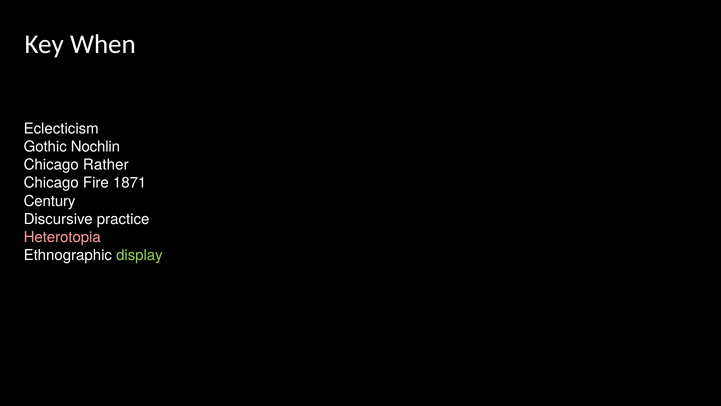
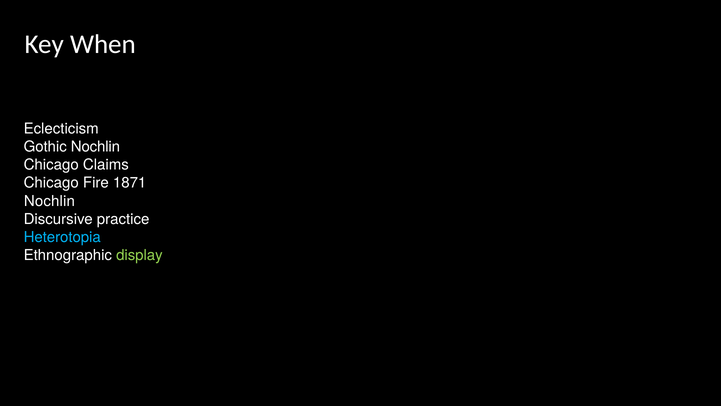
Rather: Rather -> Claims (106, 165)
Century: Century -> Nochlin (49, 201)
Heterotopia colour: pink -> light blue (62, 237)
